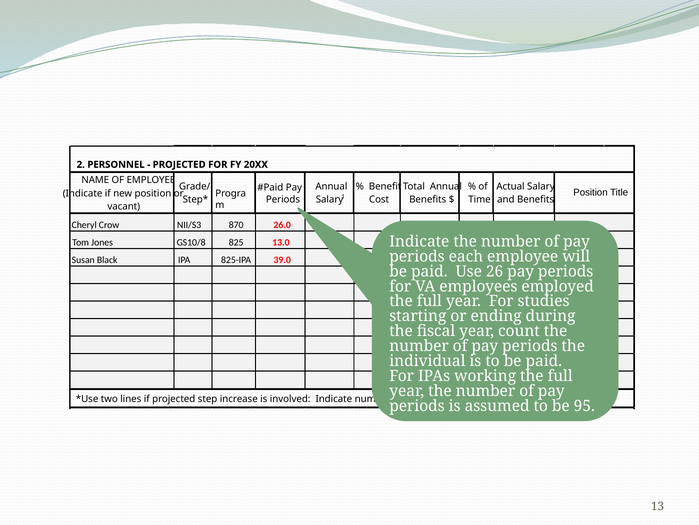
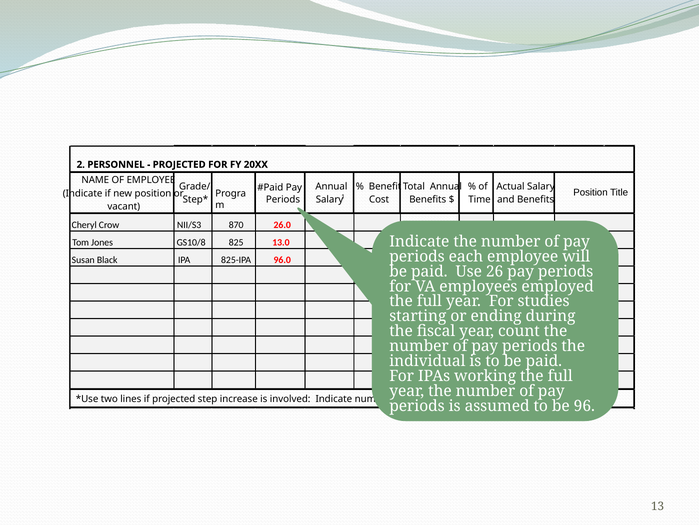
39.0: 39.0 -> 96.0 (282, 260)
95: 95 -> 96 (584, 405)
